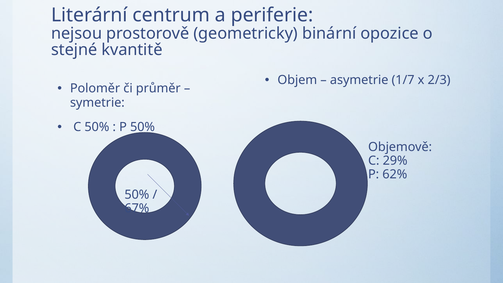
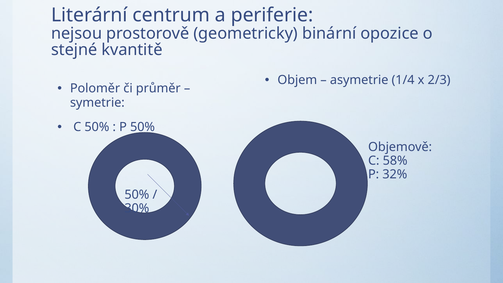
1/7: 1/7 -> 1/4 (403, 80)
29%: 29% -> 58% (395, 161)
62%: 62% -> 32% (395, 174)
67%: 67% -> 30% (137, 208)
